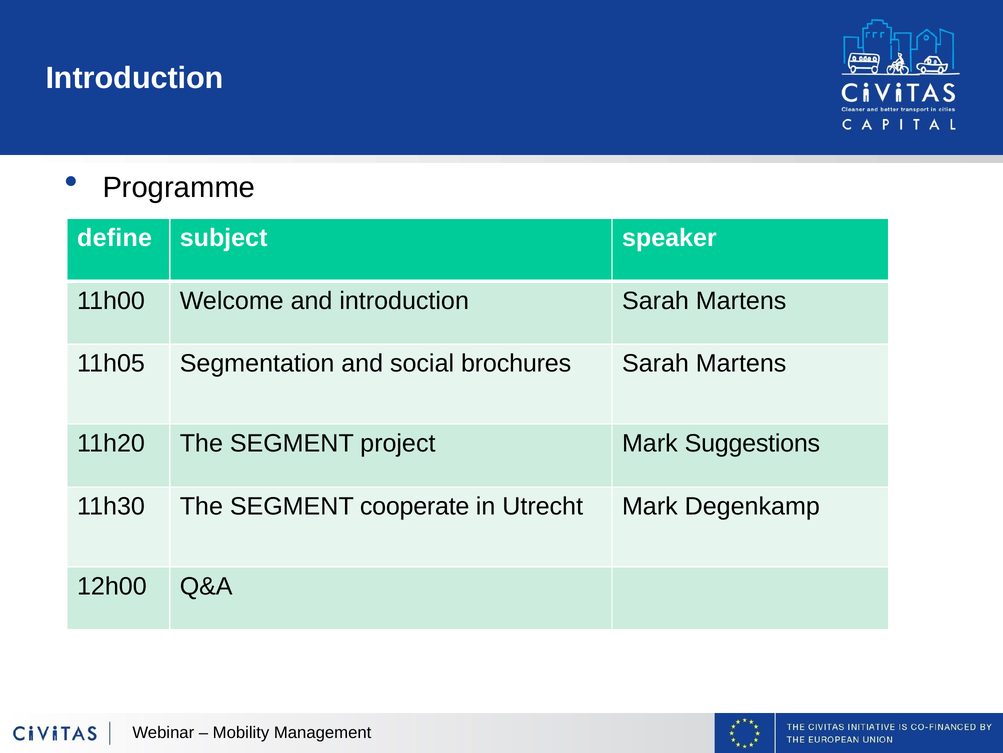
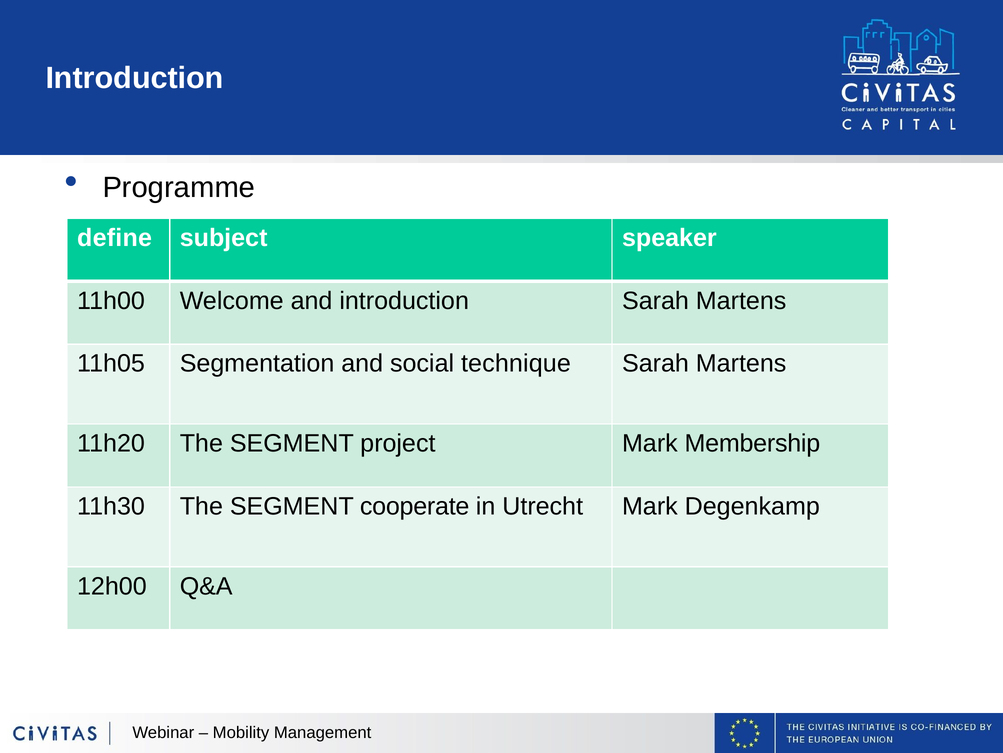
brochures: brochures -> technique (516, 363)
Suggestions: Suggestions -> Membership (752, 443)
